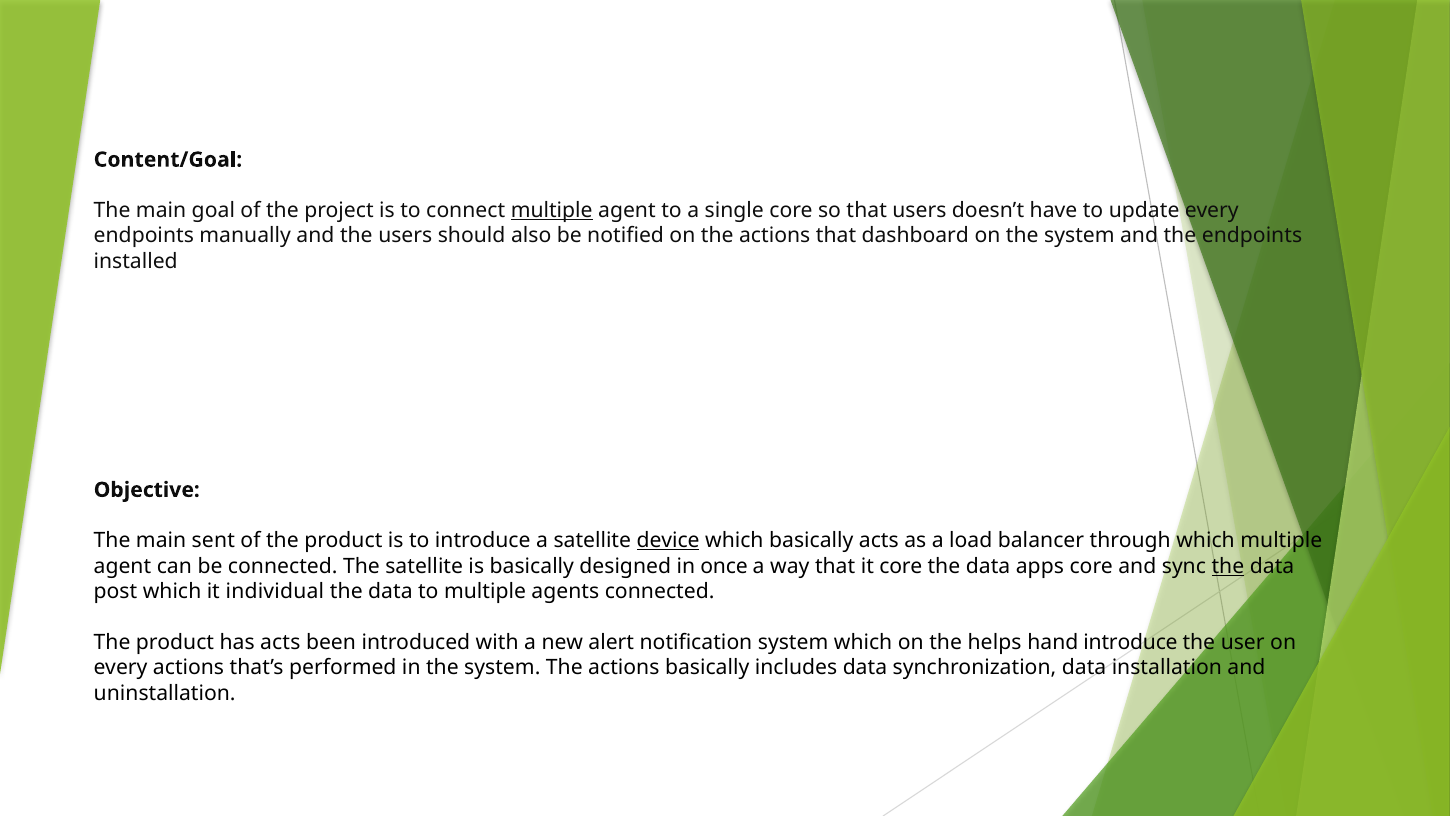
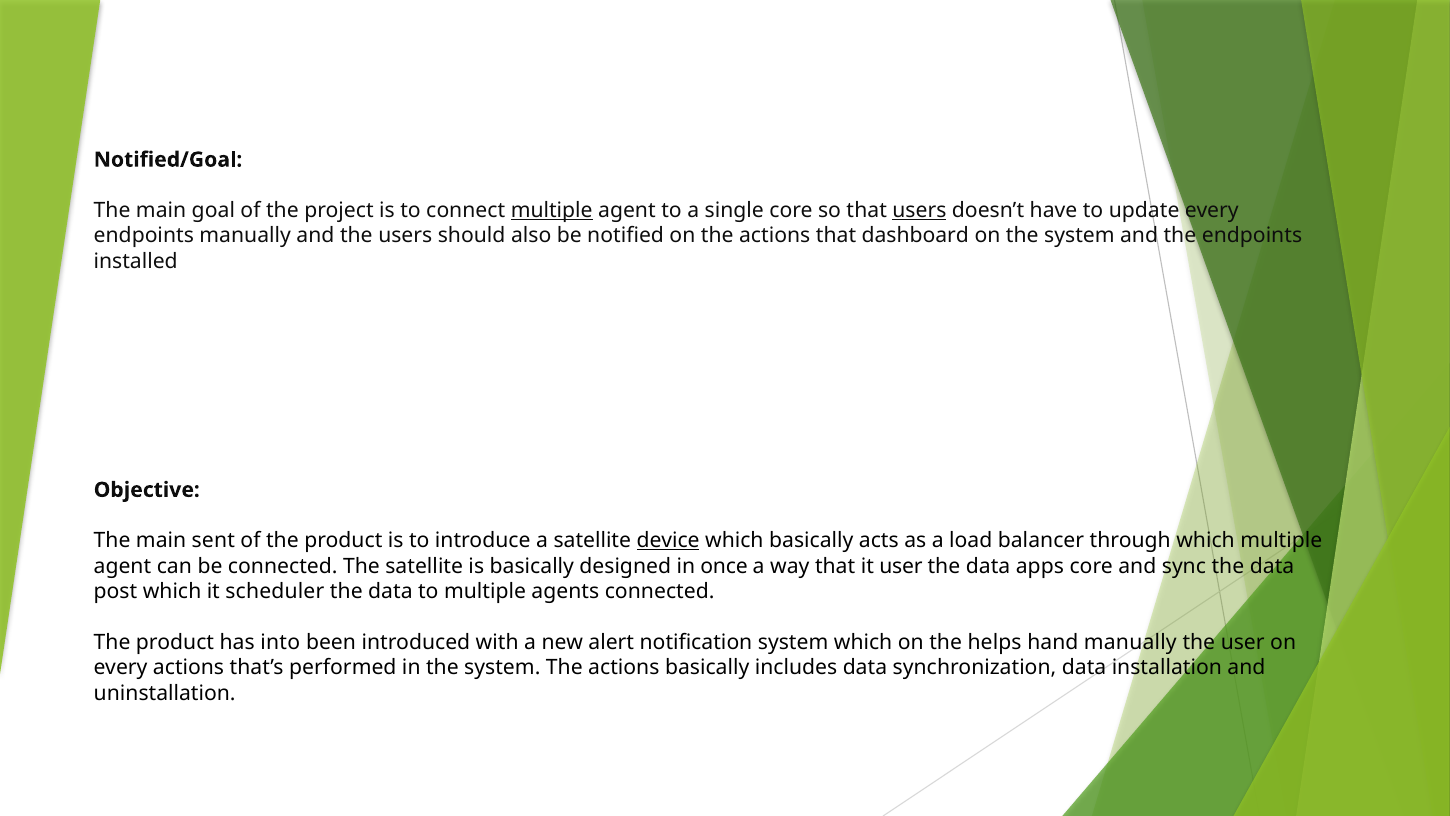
Content/Goal: Content/Goal -> Notified/Goal (168, 160)
users underline: none -> present (919, 210)
it core: core -> user (901, 566)
the underline: present -> none (1228, 566)
individual: individual -> scheduler (275, 591)
has acts: acts -> into (280, 642)
hand introduce: introduce -> manually (1130, 642)
